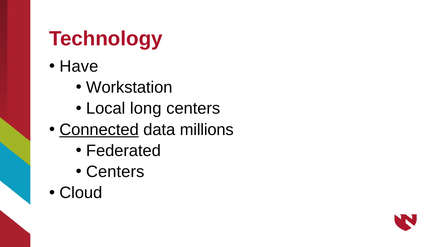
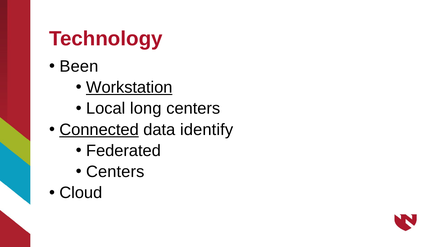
Have: Have -> Been (79, 66)
Workstation underline: none -> present (129, 87)
millions: millions -> identify (207, 129)
